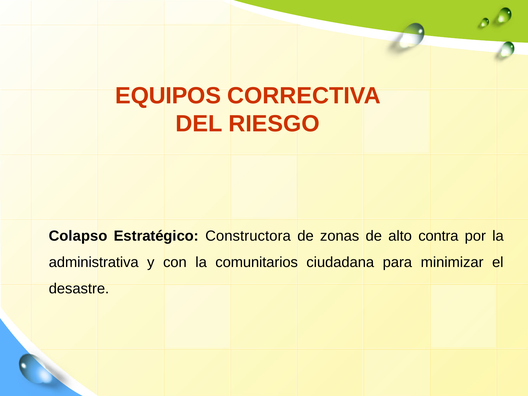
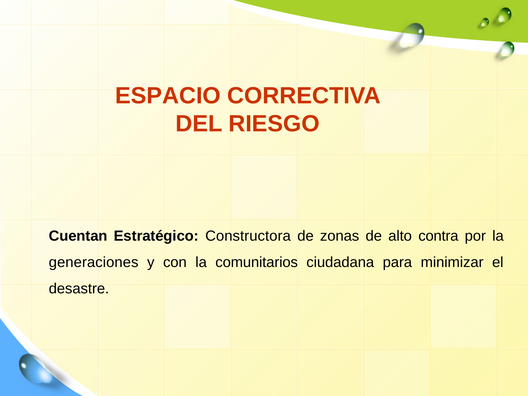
EQUIPOS: EQUIPOS -> ESPACIO (168, 96)
Colapso: Colapso -> Cuentan (78, 236)
administrativa: administrativa -> generaciones (94, 262)
